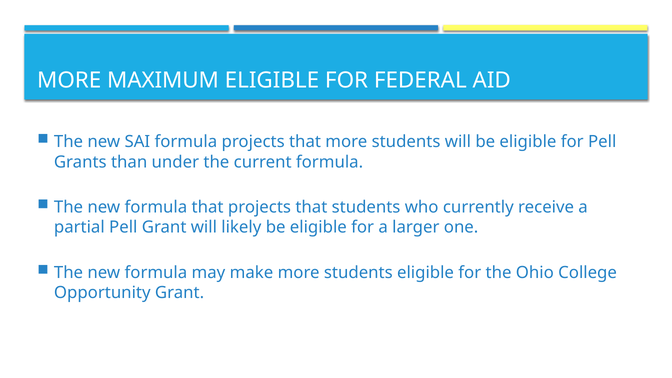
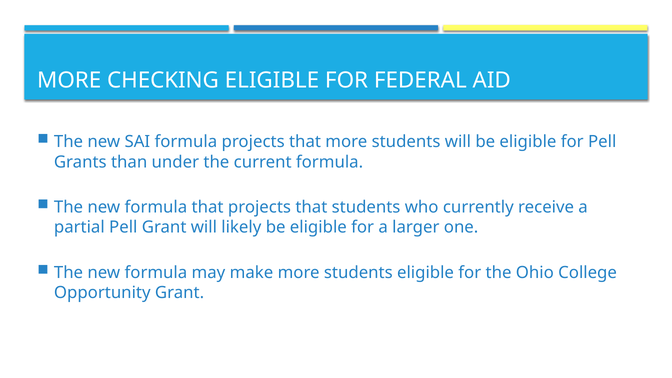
MAXIMUM: MAXIMUM -> CHECKING (163, 80)
